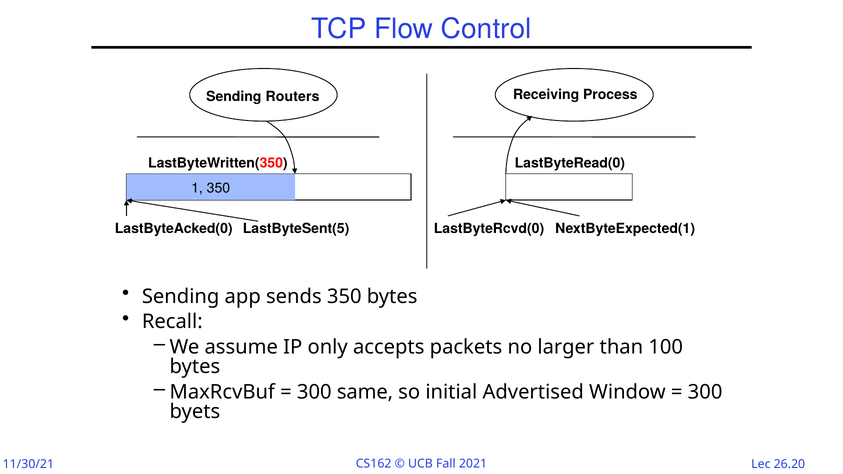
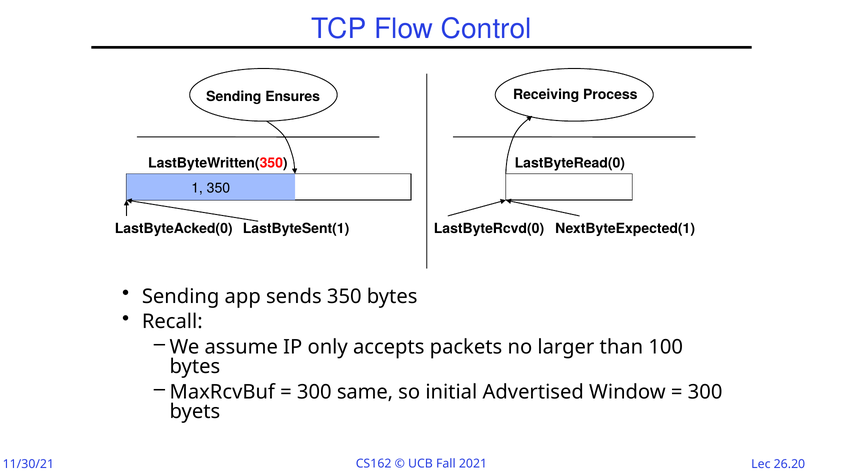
Routers: Routers -> Ensures (293, 97)
LastByteSent(5: LastByteSent(5 -> LastByteSent(1 (296, 228)
